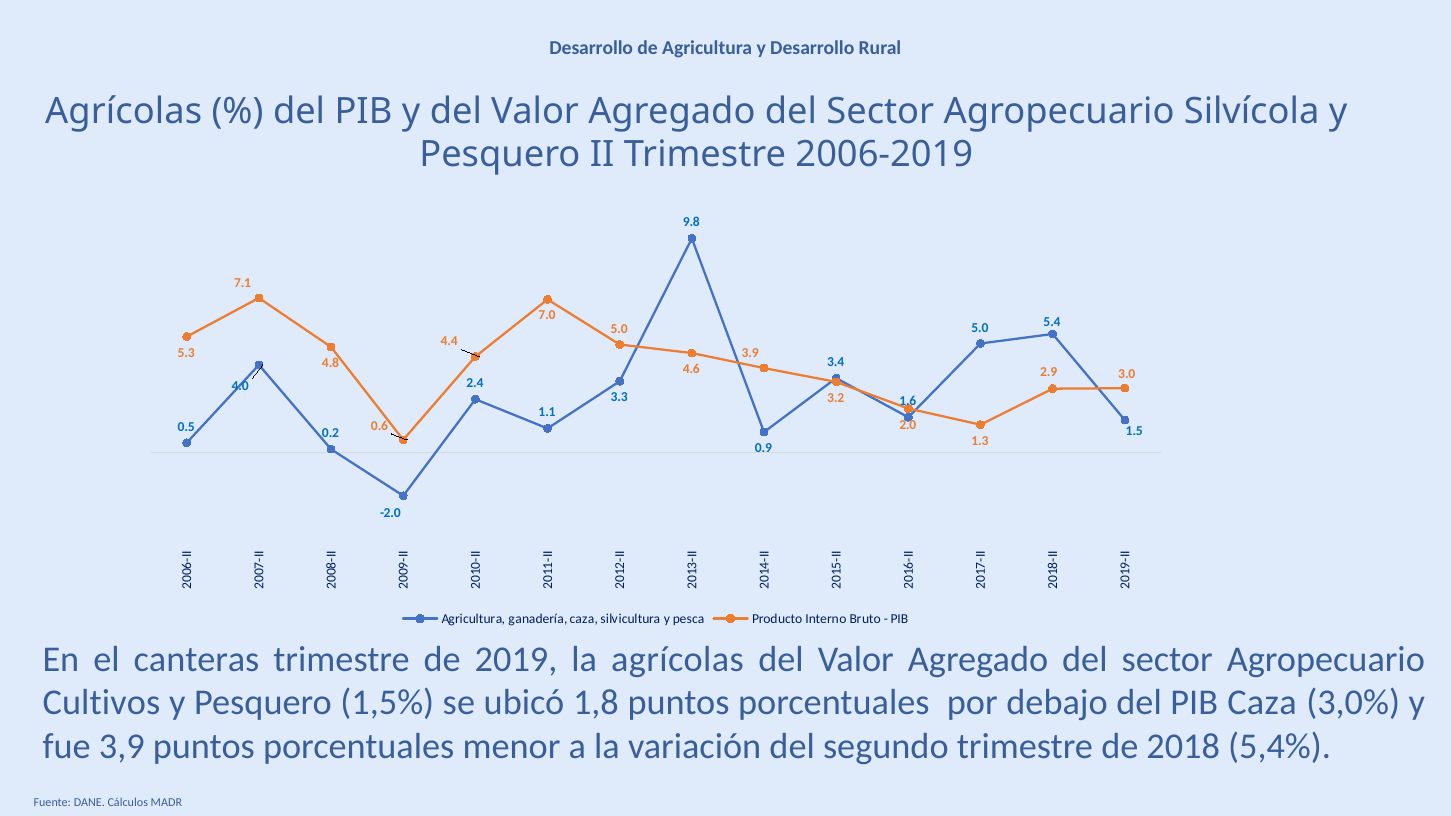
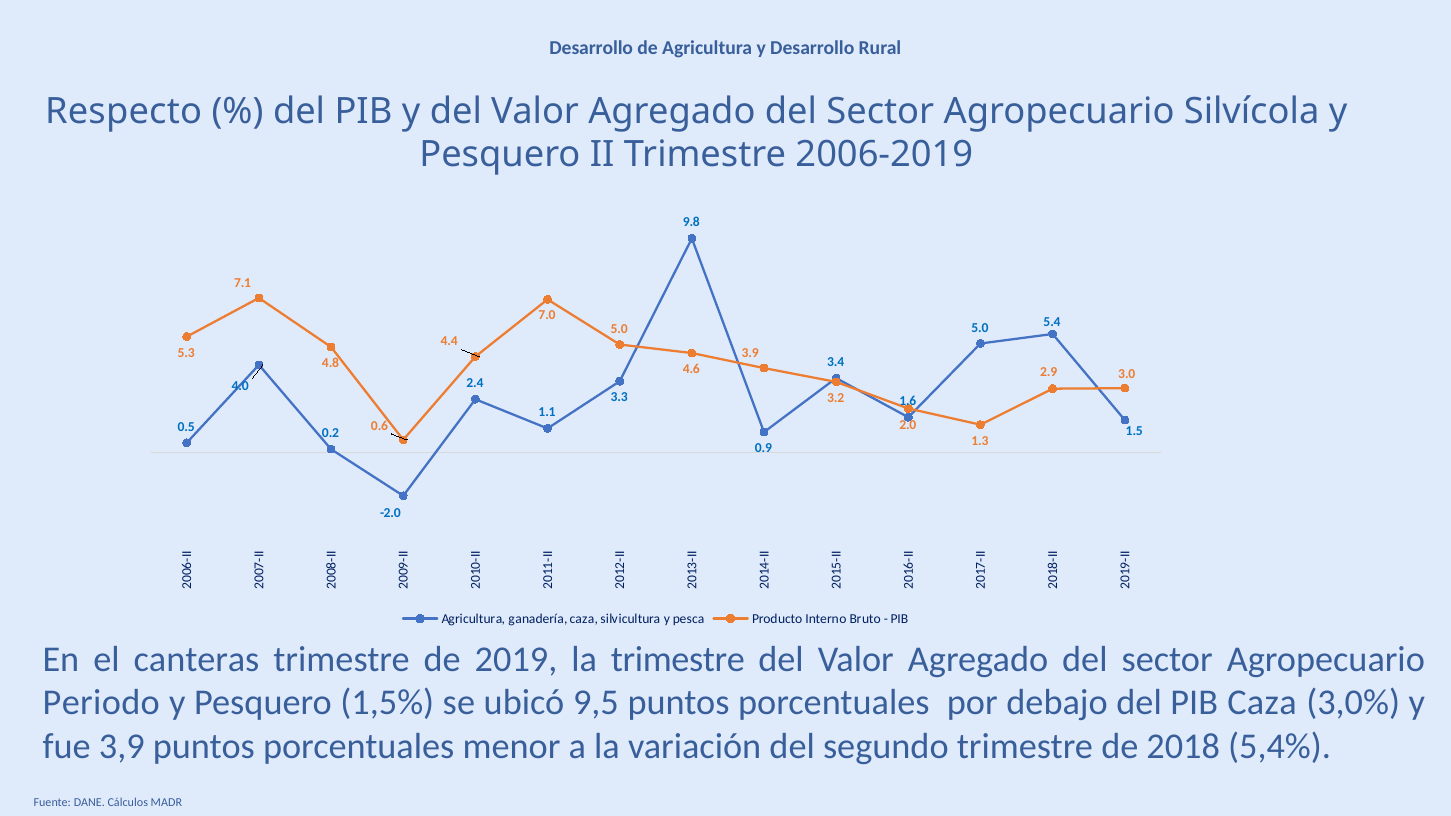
Agrícolas: Agrícolas -> Respecto (124, 111)
la agrícolas: agrícolas -> trimestre (678, 660)
Cultivos: Cultivos -> Periodo (101, 703)
1,8: 1,8 -> 9,5 (596, 703)
